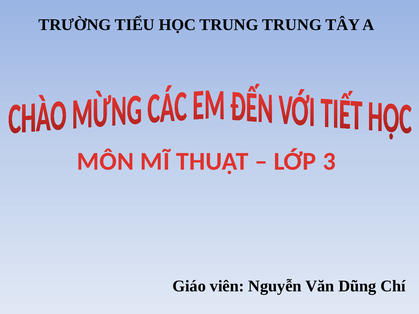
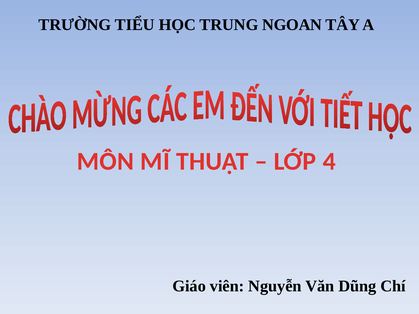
TRUNG TRUNG: TRUNG -> NGOAN (292, 25)
3: 3 -> 4 (329, 162)
